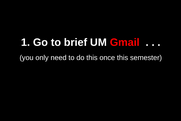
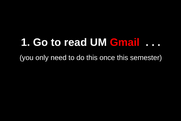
brief: brief -> read (76, 42)
